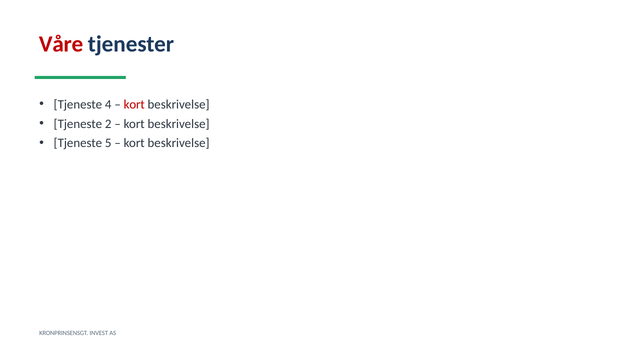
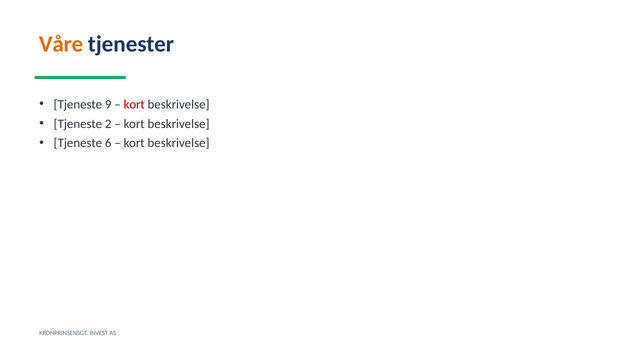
Våre colour: red -> orange (61, 44)
4: 4 -> 9 (108, 105)
5: 5 -> 6 (108, 143)
